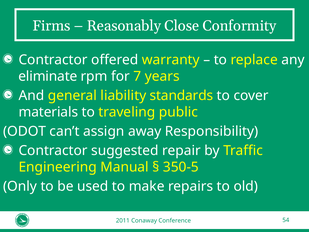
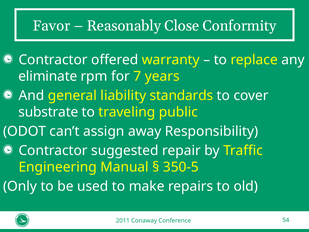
Firms: Firms -> Favor (51, 26)
materials: materials -> substrate (48, 112)
